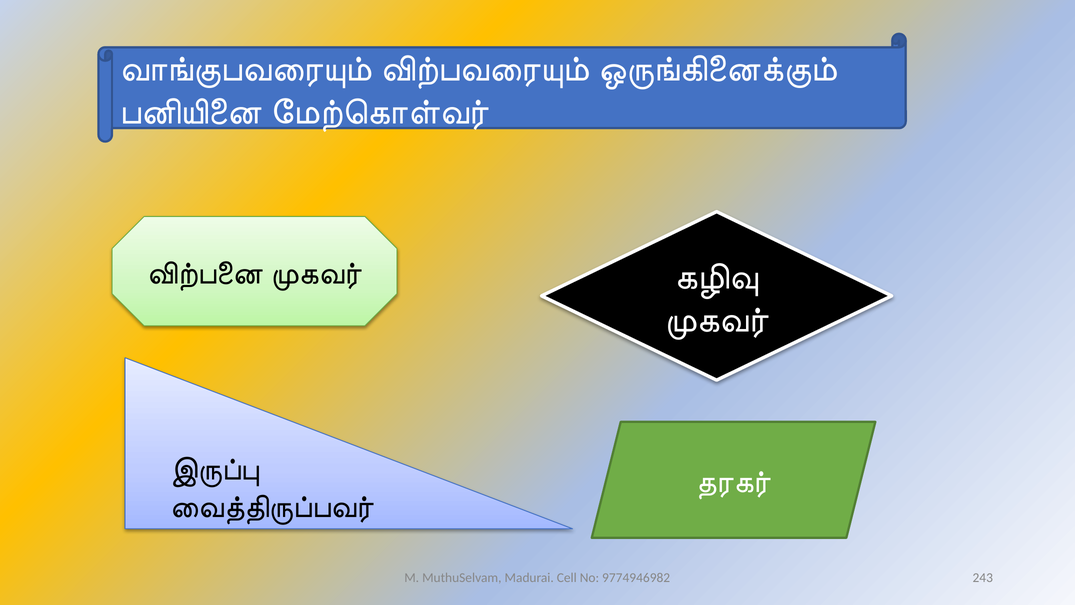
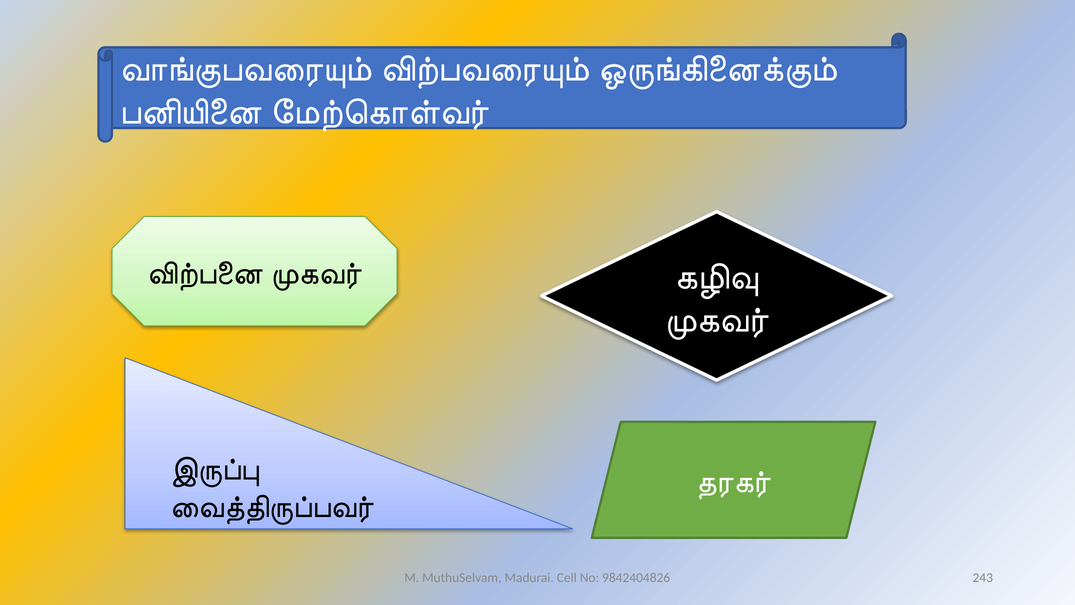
9774946982: 9774946982 -> 9842404826 (636, 577)
